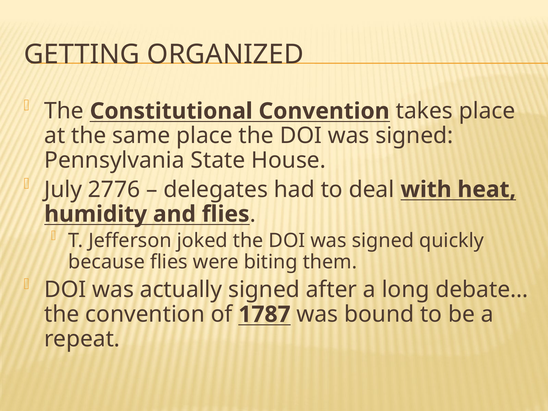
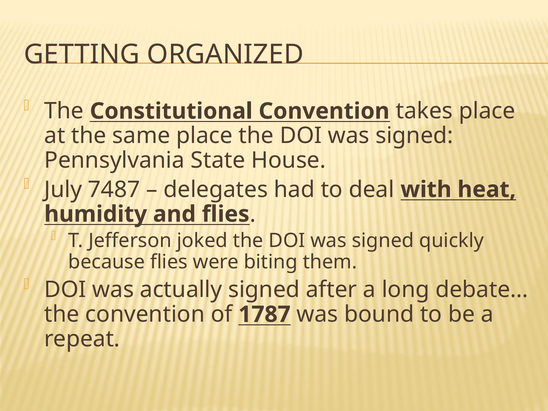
2776: 2776 -> 7487 (114, 189)
